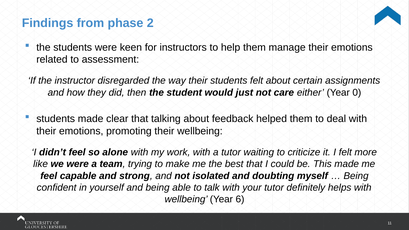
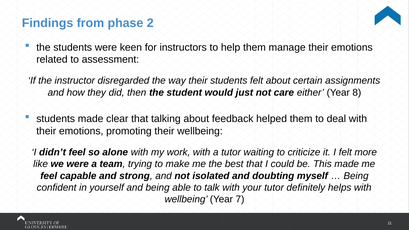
0: 0 -> 8 (357, 93)
6: 6 -> 7 (240, 199)
